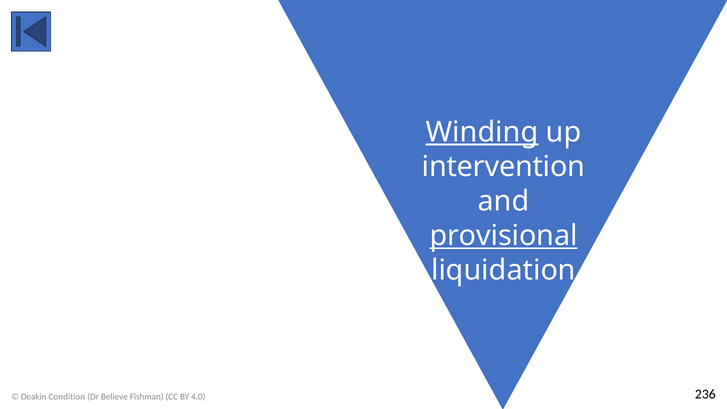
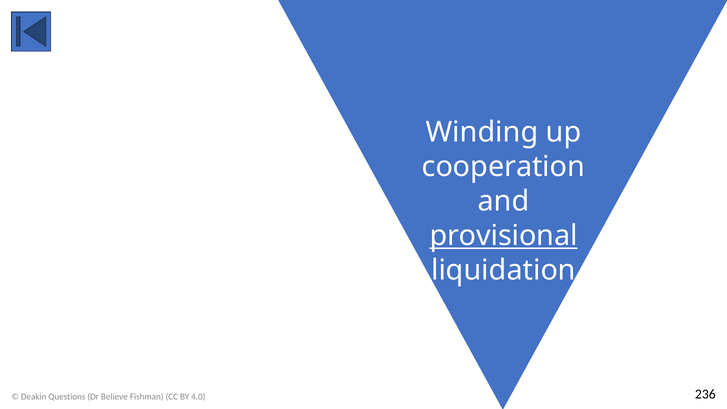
Winding underline: present -> none (482, 132)
intervention: intervention -> cooperation (503, 167)
Condition: Condition -> Questions (67, 397)
